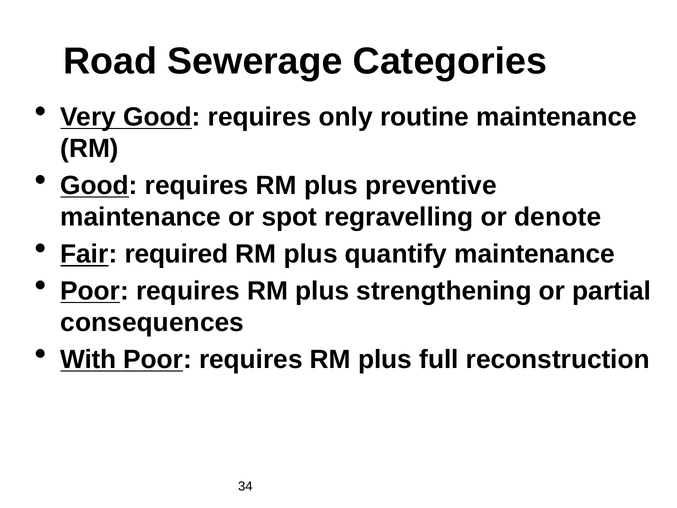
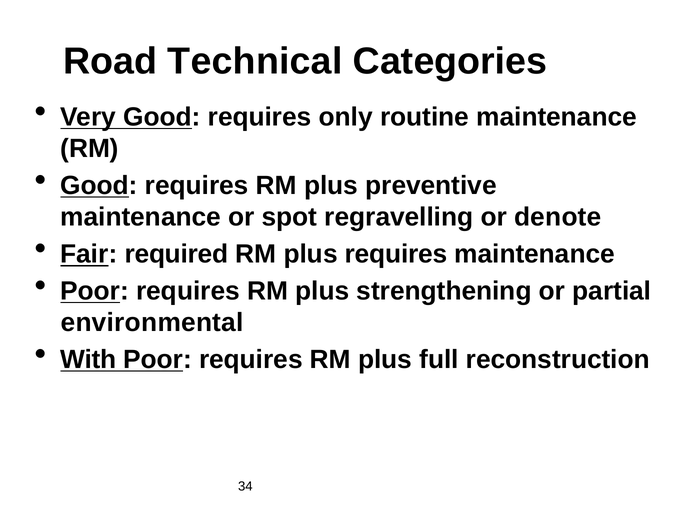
Sewerage: Sewerage -> Technical (255, 61)
plus quantify: quantify -> requires (396, 254)
consequences: consequences -> environmental (152, 322)
